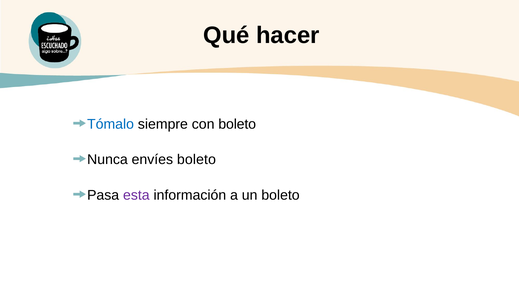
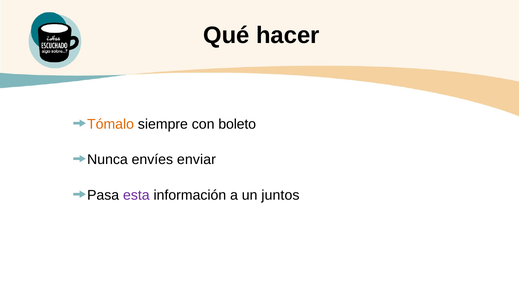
Tómalo colour: blue -> orange (111, 124)
envíes boleto: boleto -> enviar (196, 160)
un boleto: boleto -> juntos (280, 195)
